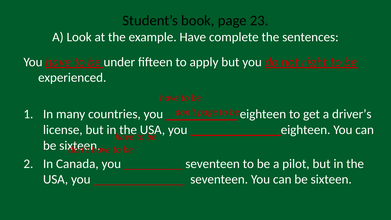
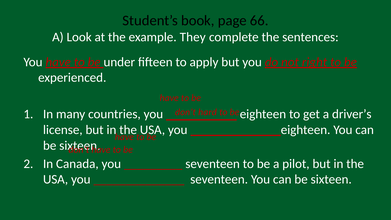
23: 23 -> 66 (259, 21)
example Have: Have -> They (193, 37)
don’t page: page -> hard (207, 112)
